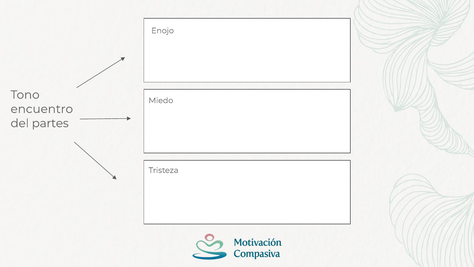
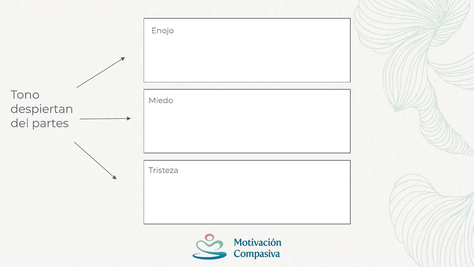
encuentro: encuentro -> despiertan (42, 109)
